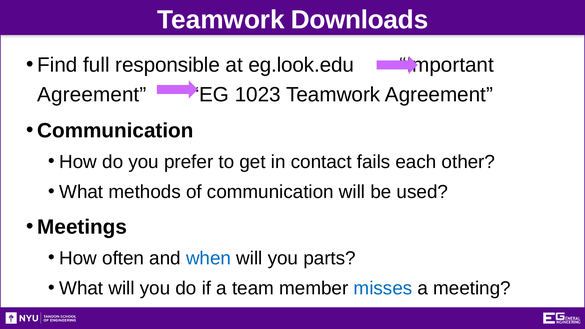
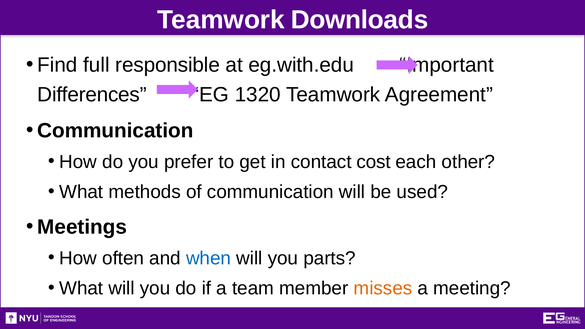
eg.look.edu: eg.look.edu -> eg.with.edu (301, 65)
Agreement: Agreement -> Differences (92, 95)
1023: 1023 -> 1320 (258, 95)
fails: fails -> cost (374, 162)
misses colour: blue -> orange (383, 288)
